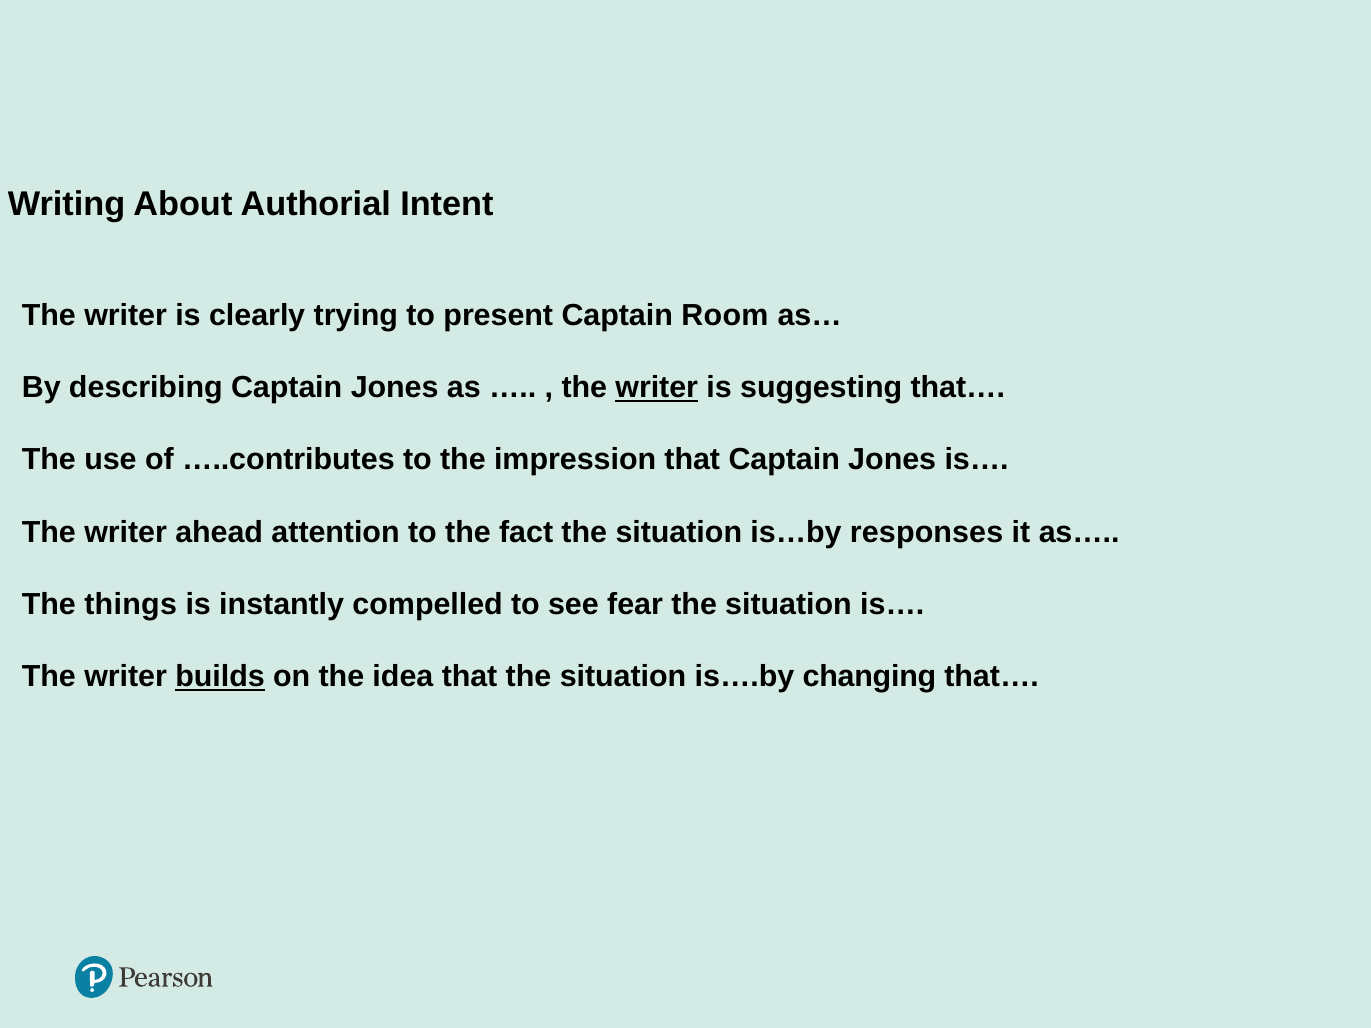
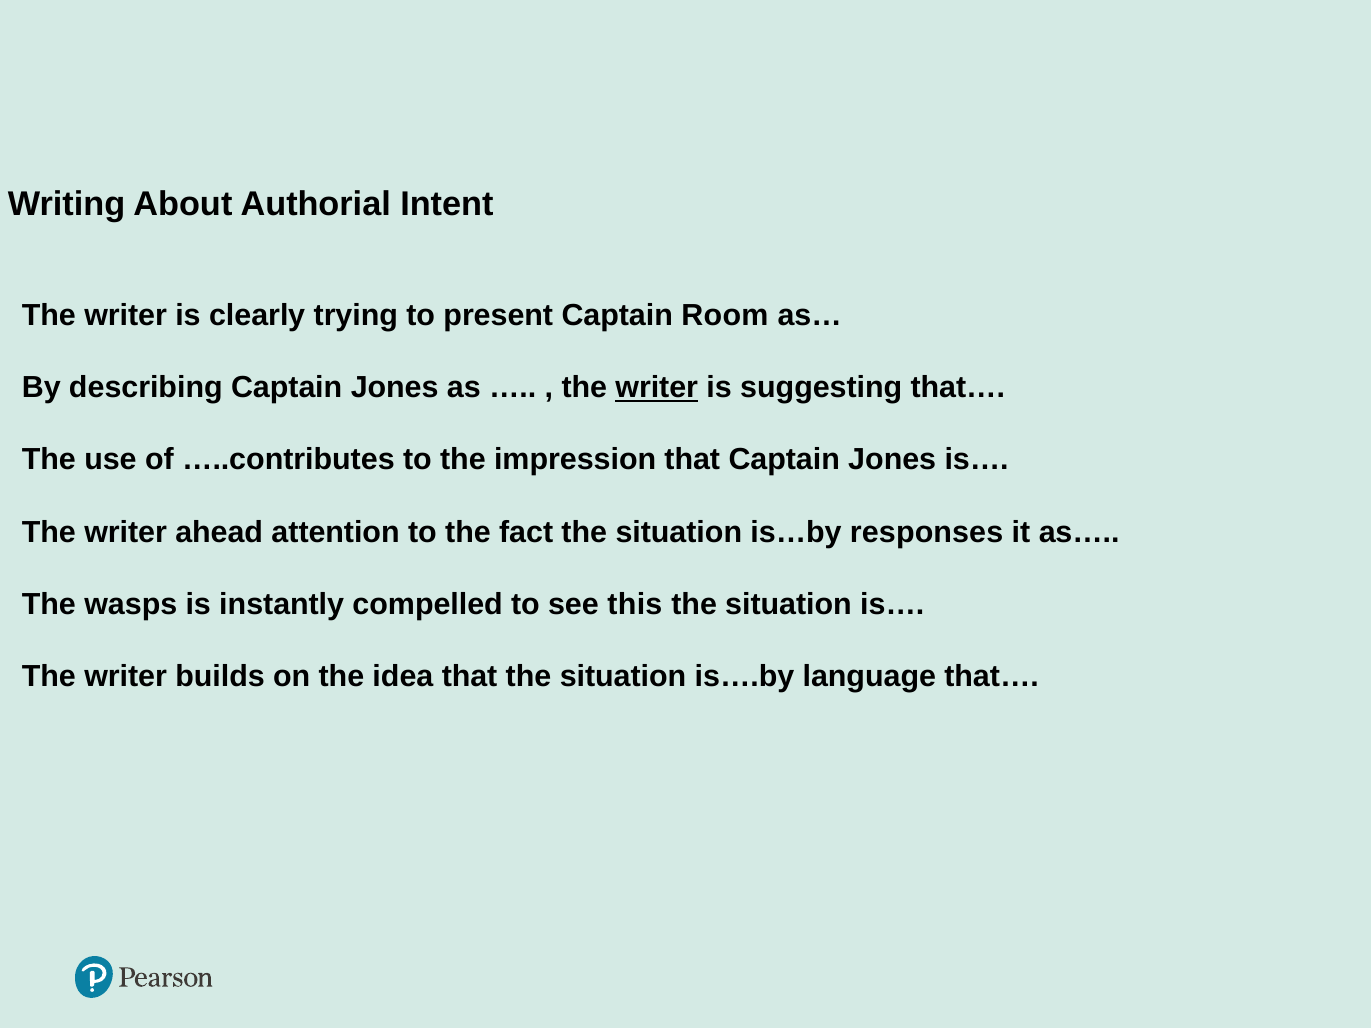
things: things -> wasps (131, 605)
fear: fear -> this (635, 605)
builds underline: present -> none (220, 677)
changing: changing -> language (869, 677)
